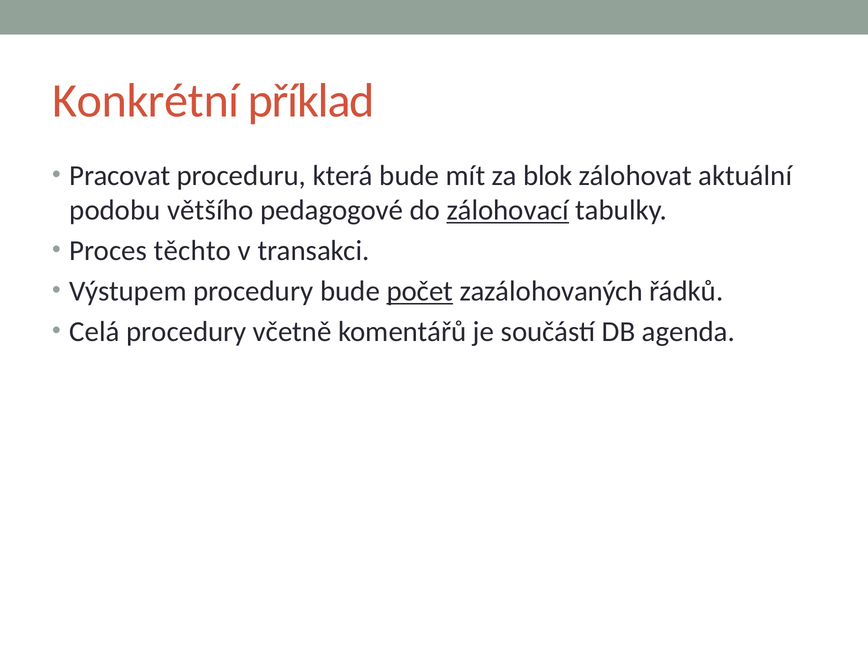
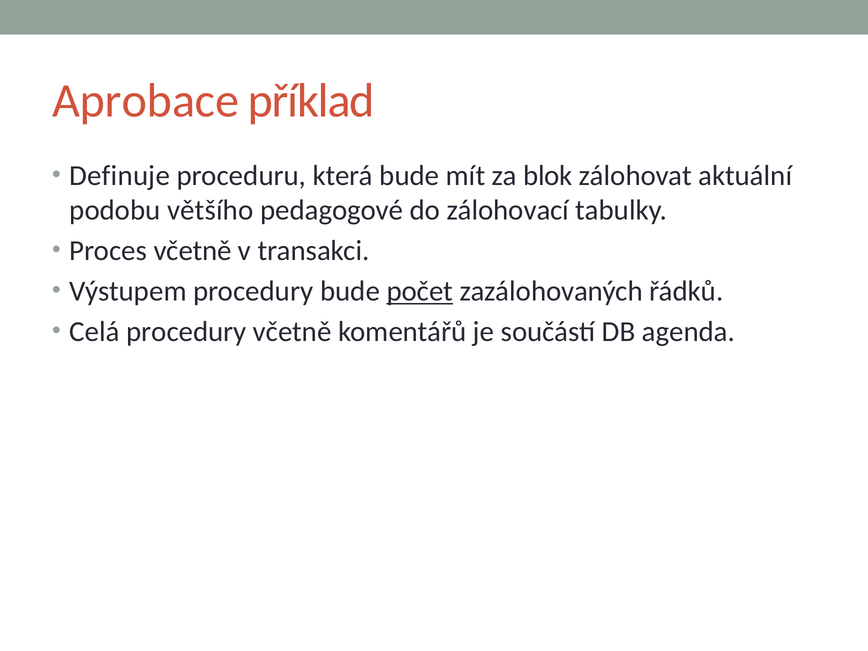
Konkrétní: Konkrétní -> Aprobace (146, 101)
Pracovat: Pracovat -> Definuje (120, 176)
zálohovací underline: present -> none (508, 210)
Proces těchto: těchto -> včetně (193, 251)
